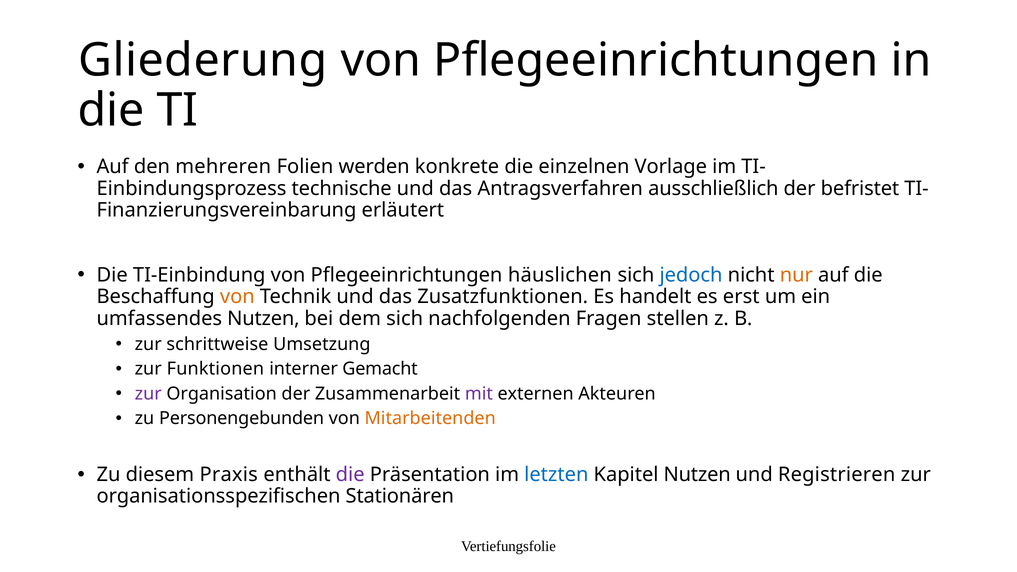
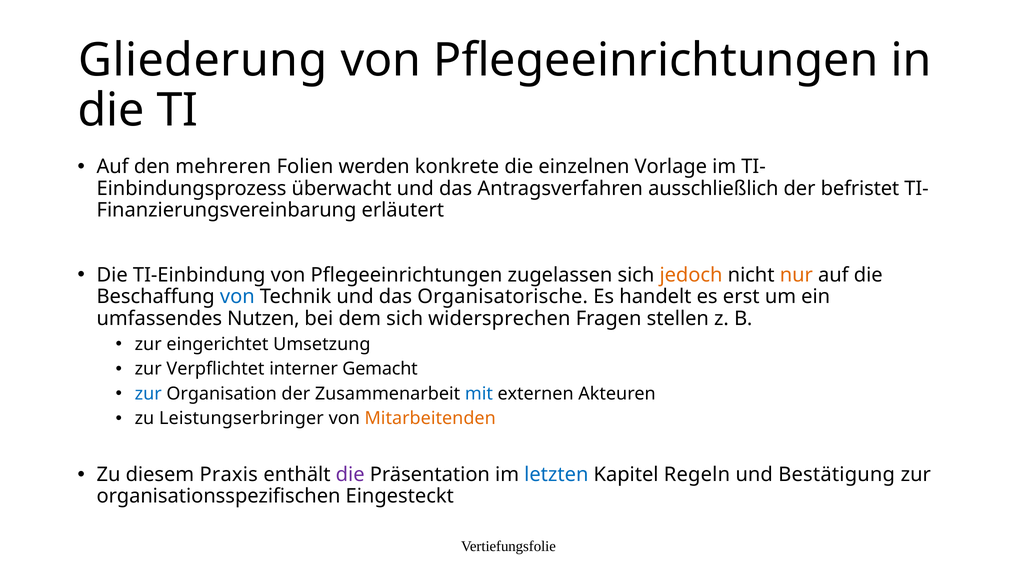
technische: technische -> überwacht (342, 189)
häuslichen: häuslichen -> zugelassen (560, 275)
jedoch colour: blue -> orange (691, 275)
von colour: orange -> blue (237, 297)
Zusatzfunktionen: Zusatzfunktionen -> Organisatorische (503, 297)
nachfolgenden: nachfolgenden -> widersprechen (499, 318)
schrittweise: schrittweise -> eingerichtet (217, 344)
Funktionen: Funktionen -> Verpflichtet (215, 369)
zur colour: purple -> blue (148, 394)
mit colour: purple -> blue (479, 394)
Personengebunden: Personengebunden -> Leistungserbringer (241, 419)
Kapitel Nutzen: Nutzen -> Regeln (697, 475)
Registrieren: Registrieren -> Bestätigung (837, 475)
Stationären: Stationären -> Eingesteckt (400, 496)
